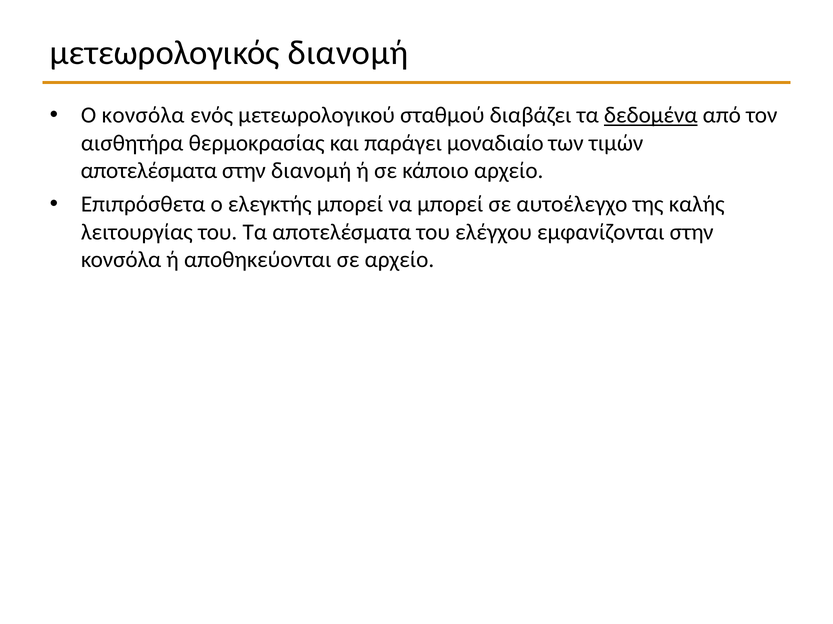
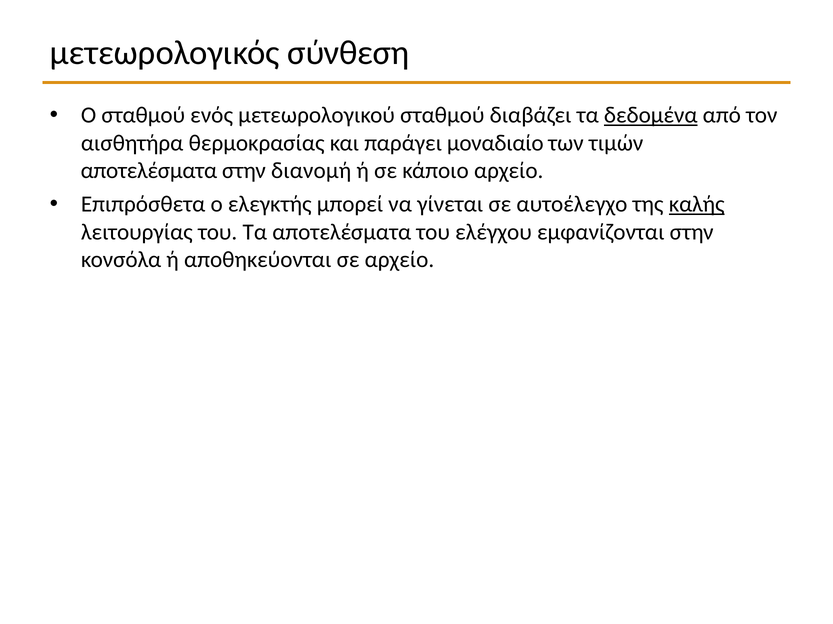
μετεωρολογικός διανομή: διανομή -> σύνθεση (348, 53)
Ο κονσόλα: κονσόλα -> σταθμού (143, 116)
να μπορεί: μπορεί -> γίνεται (450, 205)
καλής underline: none -> present (697, 205)
